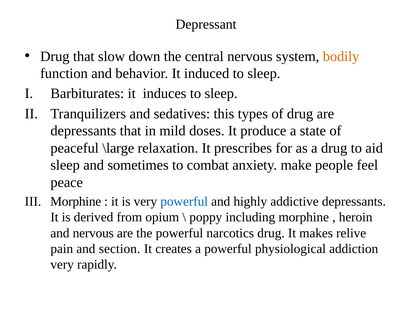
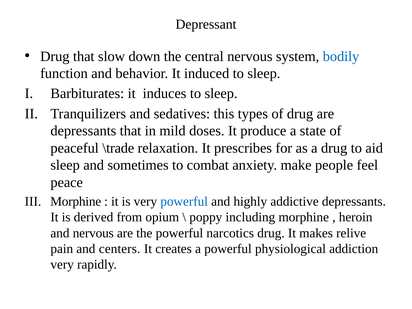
bodily colour: orange -> blue (341, 56)
\large: \large -> \trade (118, 148)
section: section -> centers (120, 249)
